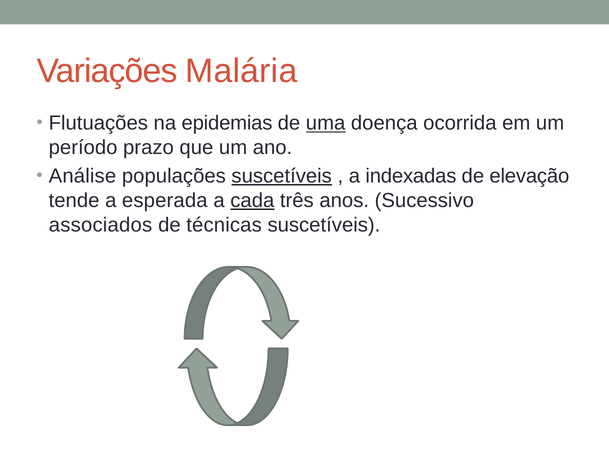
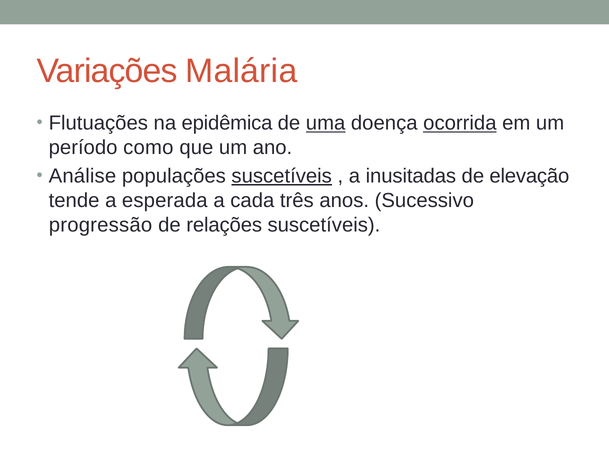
epidemias: epidemias -> epidêmica (227, 123)
ocorrida underline: none -> present (460, 123)
prazo: prazo -> como (148, 148)
indexadas: indexadas -> inusitadas (411, 176)
cada underline: present -> none (252, 200)
associados: associados -> progressão (101, 225)
técnicas: técnicas -> relações (224, 225)
